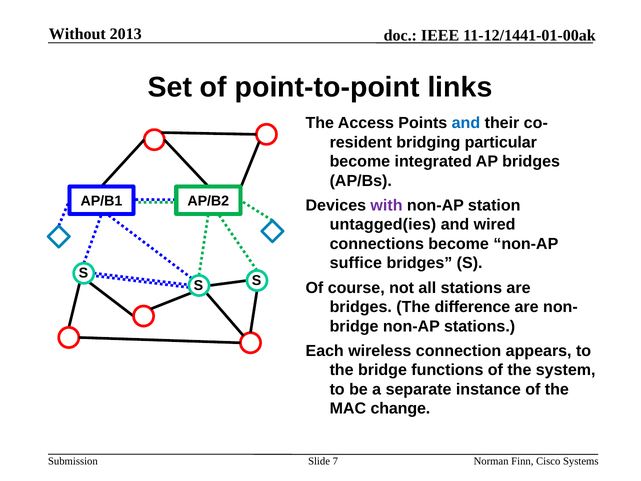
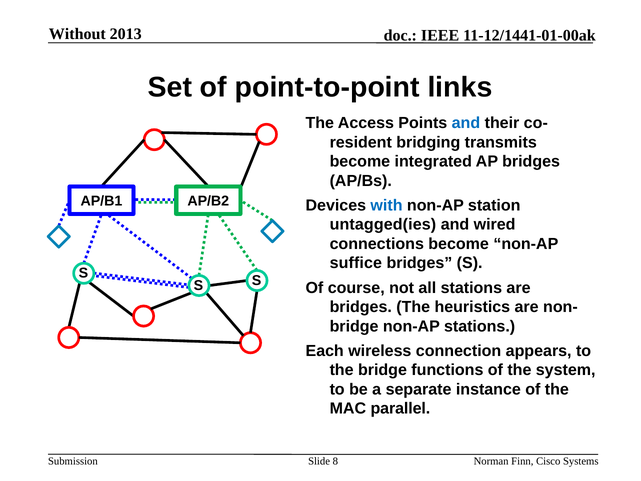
particular: particular -> transmits (501, 142)
with colour: purple -> blue (387, 205)
difference: difference -> heuristics (472, 307)
change: change -> parallel (400, 408)
7: 7 -> 8 (335, 461)
